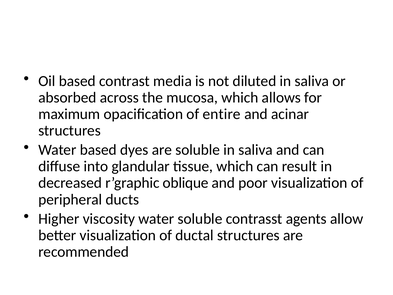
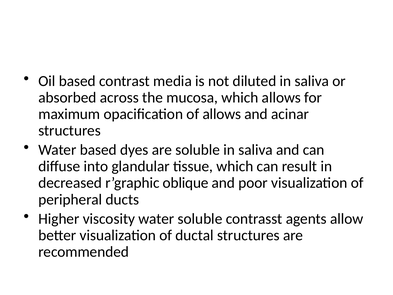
of entire: entire -> allows (222, 114)
